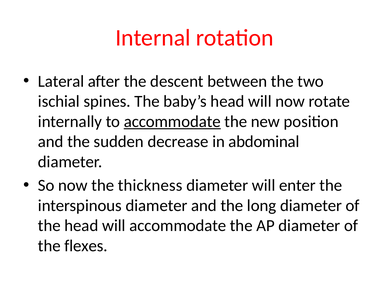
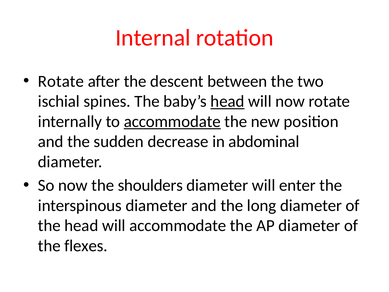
Lateral: Lateral -> Rotate (61, 81)
head underline: none -> present (227, 101)
thickness: thickness -> shoulders (150, 185)
